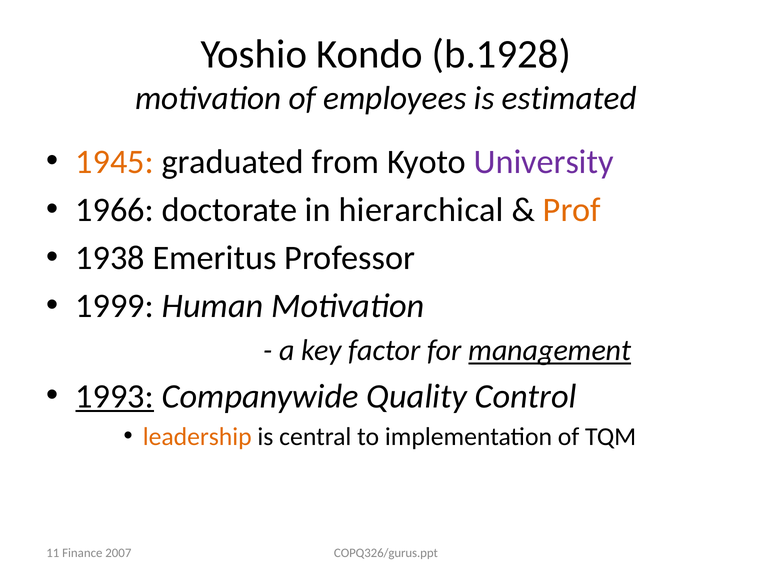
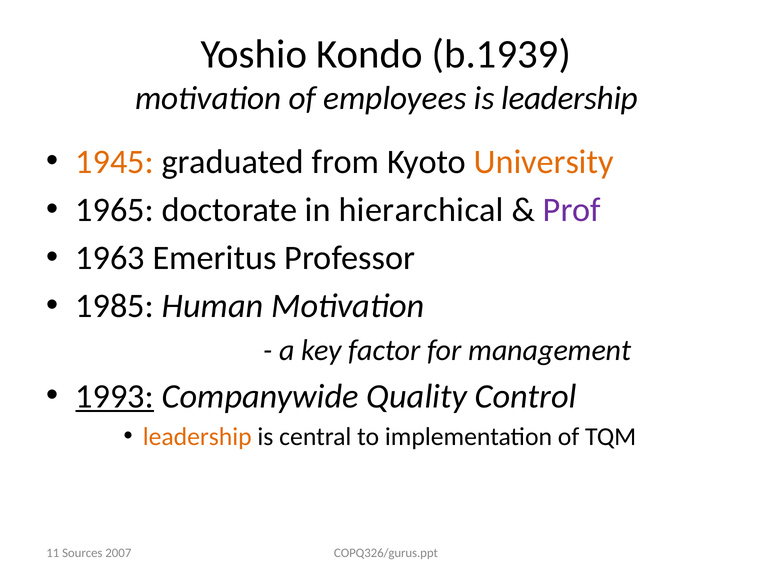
b.1928: b.1928 -> b.1939 (501, 54)
is estimated: estimated -> leadership (570, 98)
University colour: purple -> orange (544, 162)
1966: 1966 -> 1965 (115, 210)
Prof colour: orange -> purple (572, 210)
1938: 1938 -> 1963 (110, 258)
1999: 1999 -> 1985 (115, 306)
management underline: present -> none (550, 350)
Finance: Finance -> Sources (82, 553)
